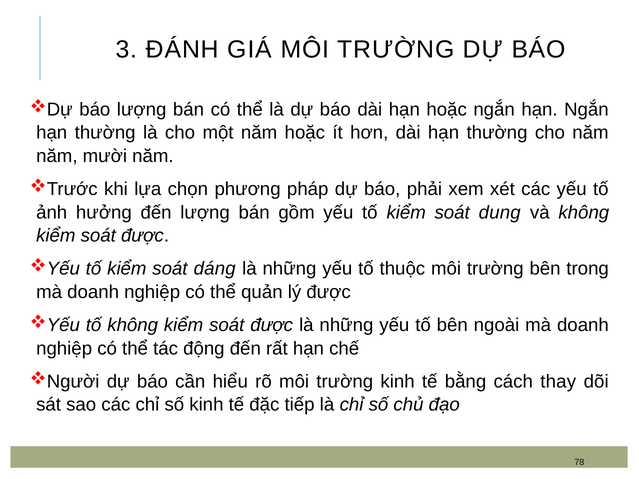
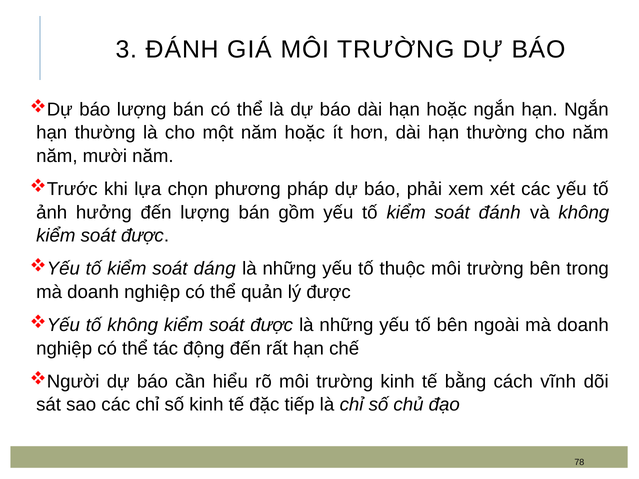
soát dung: dung -> đánh (500, 213)
thay: thay -> vĩnh (558, 382)
